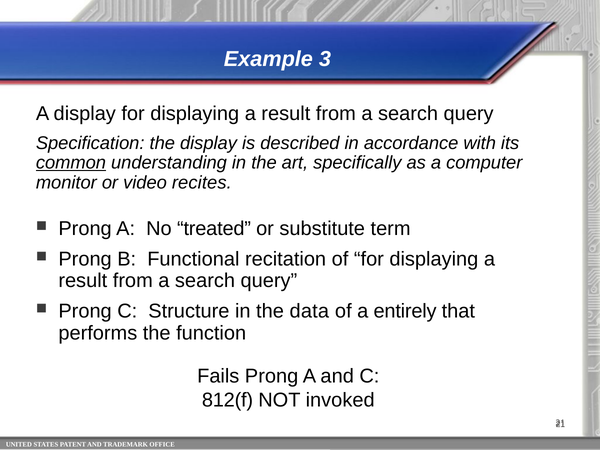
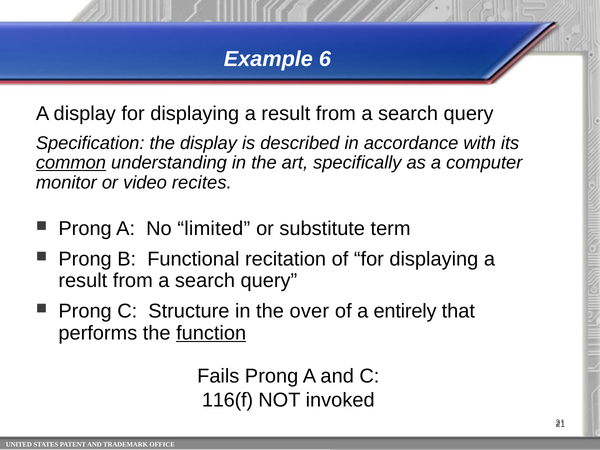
3: 3 -> 6 (325, 59)
treated: treated -> limited (214, 229)
data: data -> over (309, 311)
function underline: none -> present (211, 333)
812(f: 812(f -> 116(f (228, 400)
